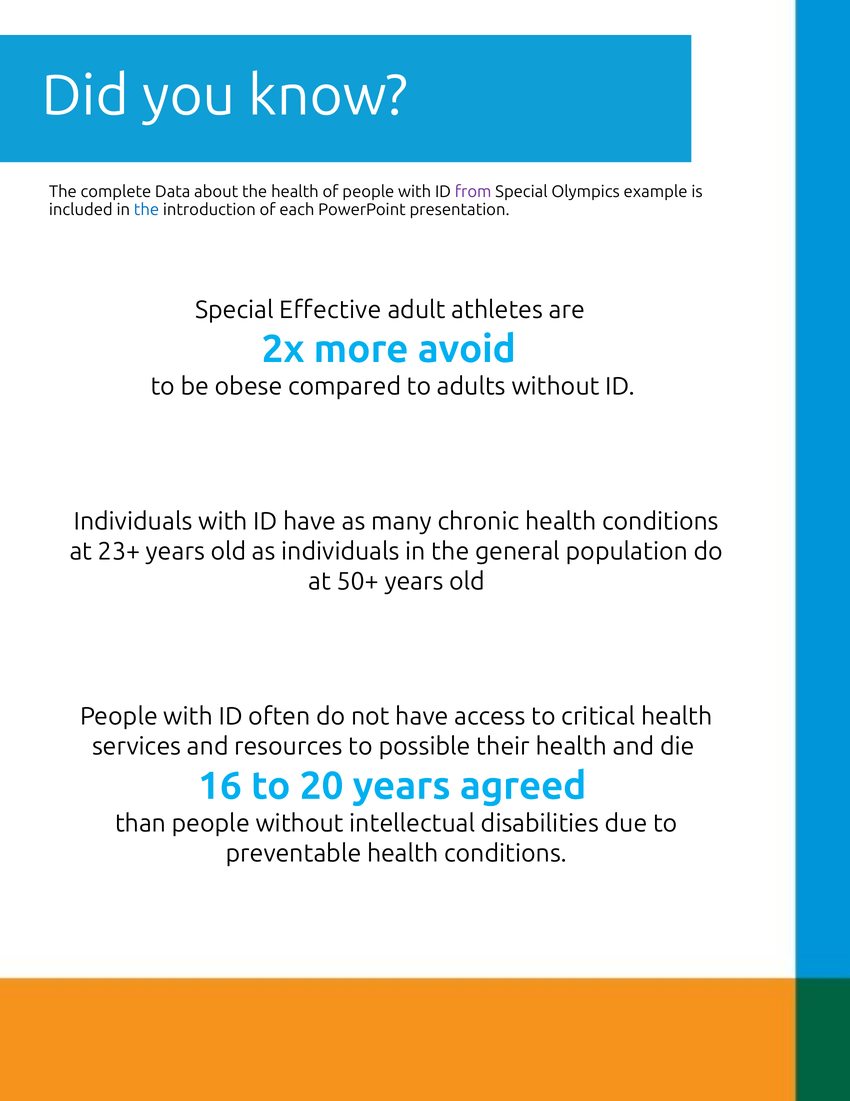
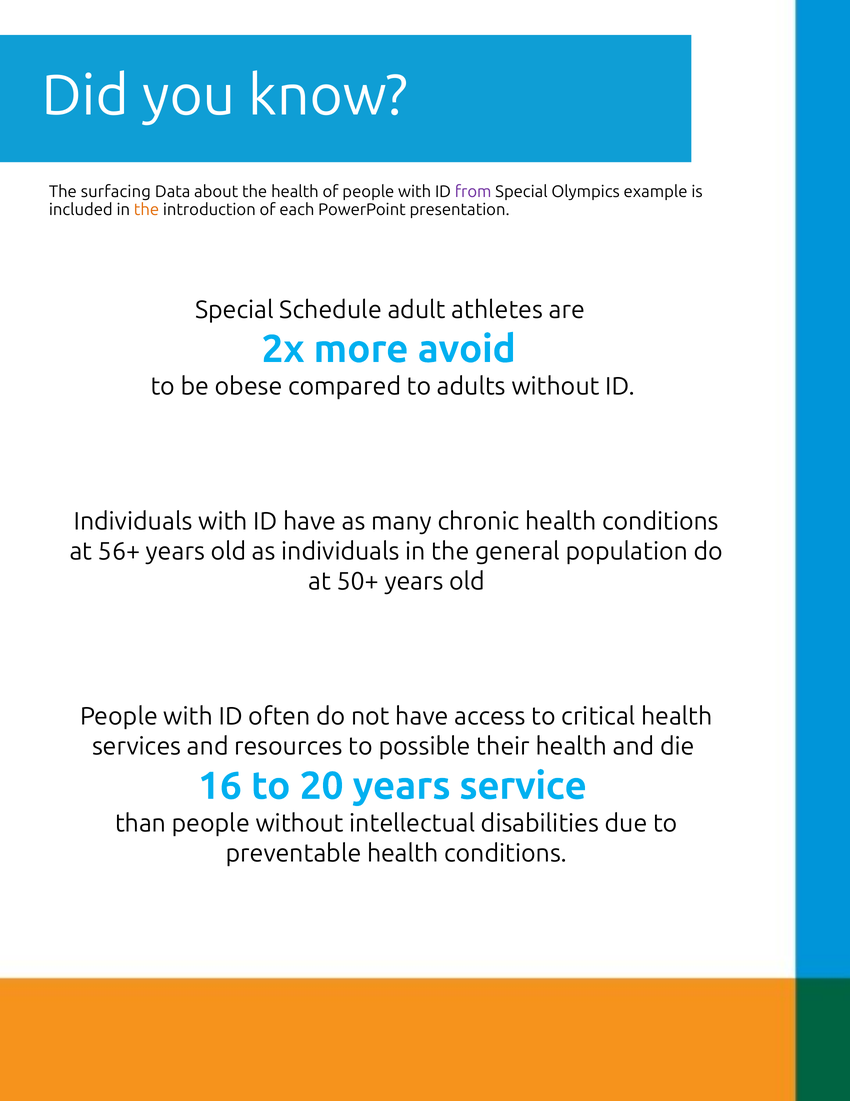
complete: complete -> surfacing (116, 191)
the colour: blue -> orange (146, 209)
Effective: Effective -> Schedule (331, 310)
23+: 23+ -> 56+ (119, 551)
agreed: agreed -> service (523, 785)
